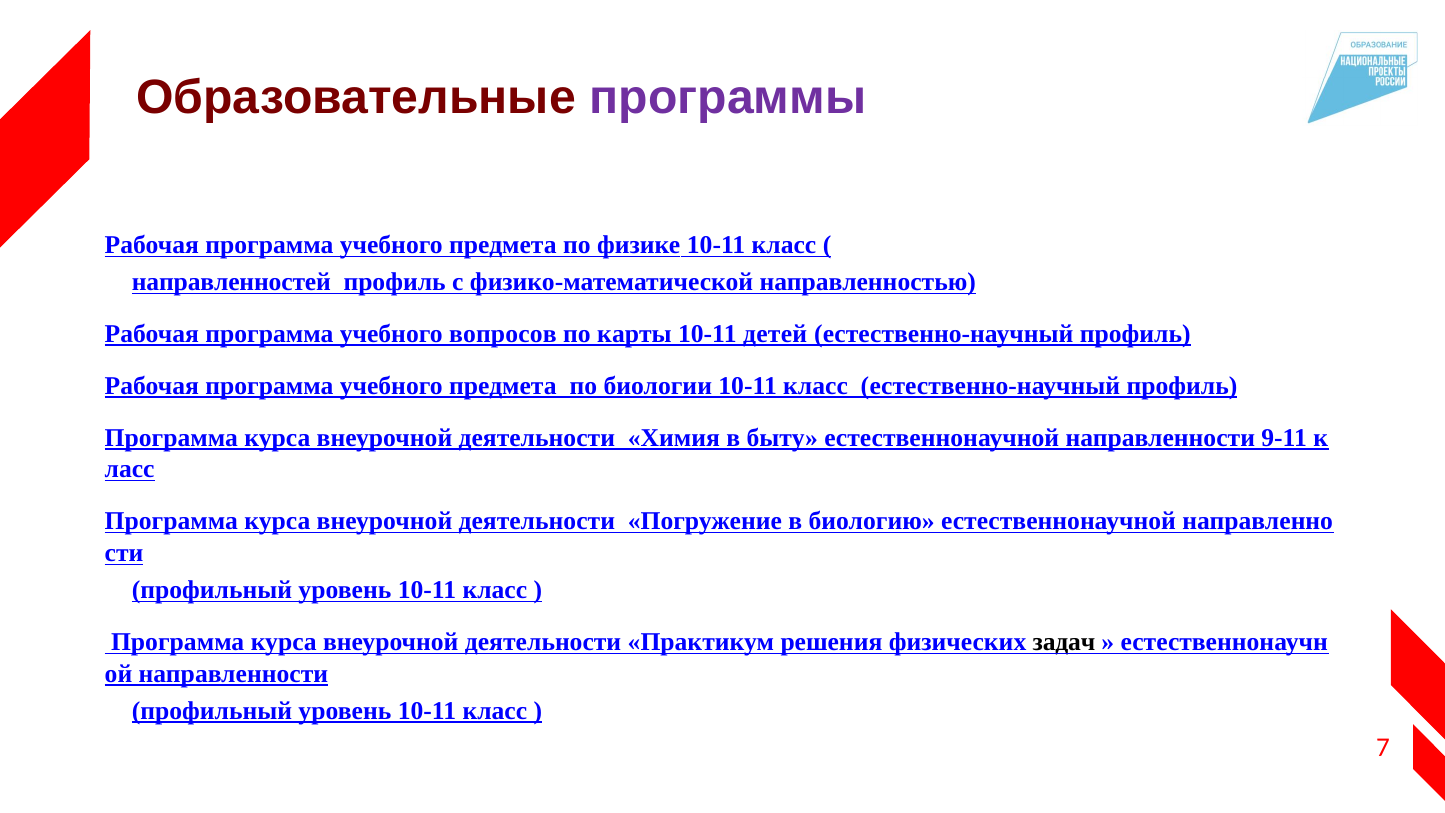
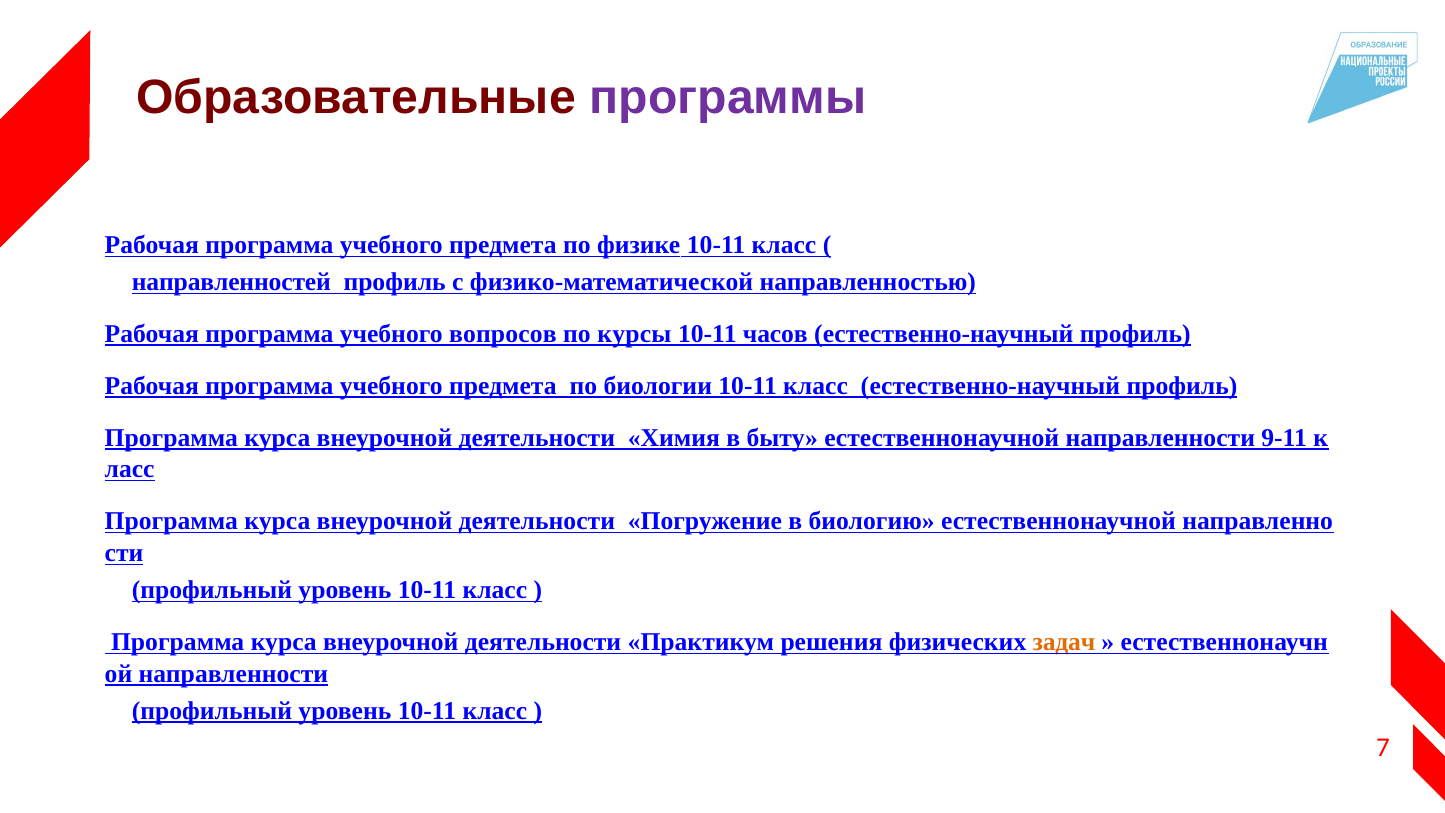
карты: карты -> курсы (634, 334)
детей: детей -> часов (775, 334)
задач colour: black -> orange (1064, 642)
